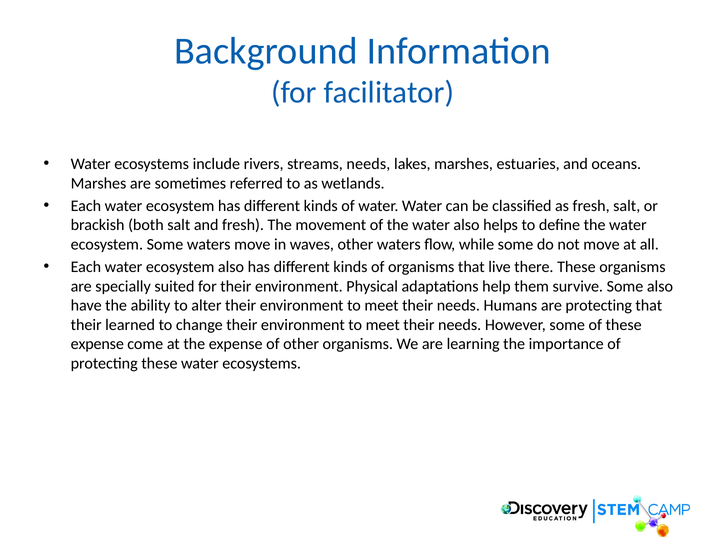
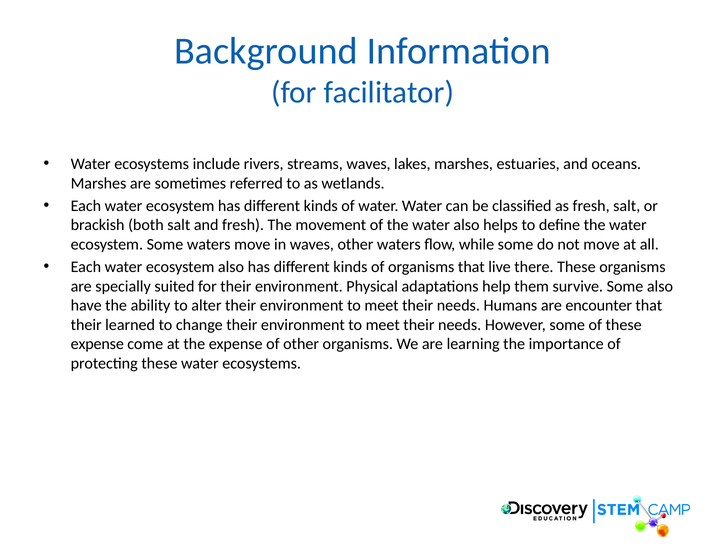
streams needs: needs -> waves (369, 164)
are protecting: protecting -> encounter (599, 305)
